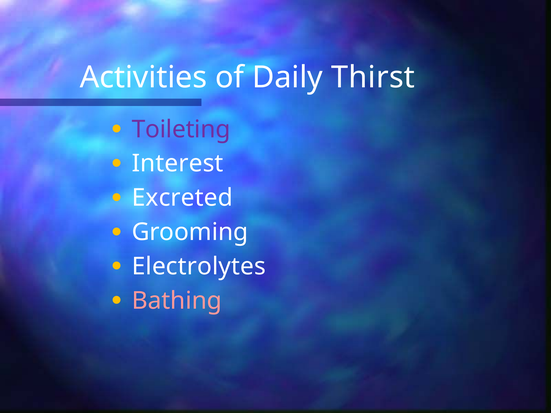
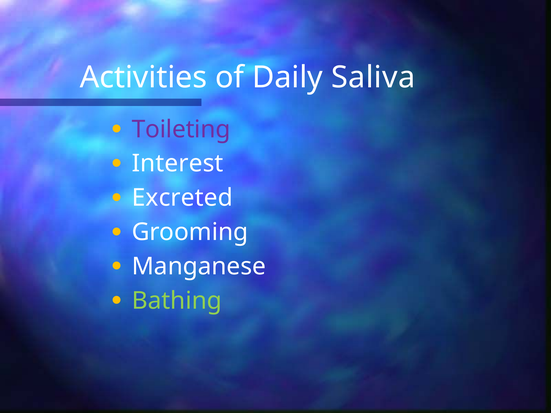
Thirst: Thirst -> Saliva (373, 77)
Electrolytes: Electrolytes -> Manganese (199, 267)
Bathing colour: pink -> light green (177, 301)
